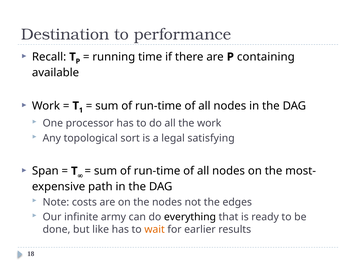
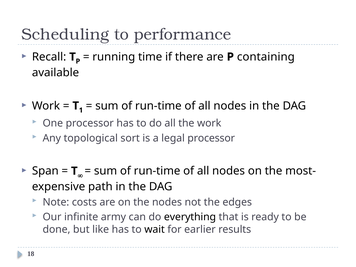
Destination: Destination -> Scheduling (65, 34)
legal satisfying: satisfying -> processor (211, 138)
wait colour: orange -> black (155, 230)
